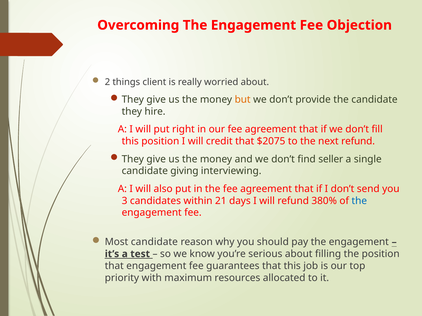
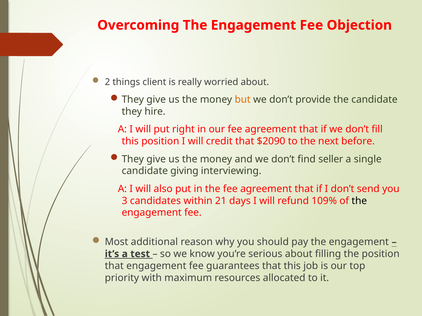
$2075: $2075 -> $2090 (271, 142)
next refund: refund -> before (358, 142)
380%: 380% -> 109% (324, 201)
the colour: blue -> black (359, 201)
Most candidate: candidate -> additional (154, 242)
